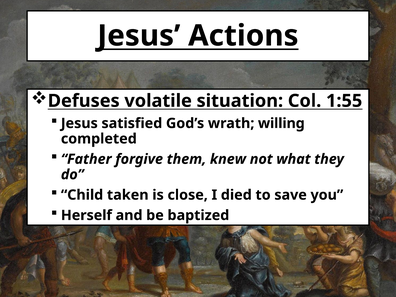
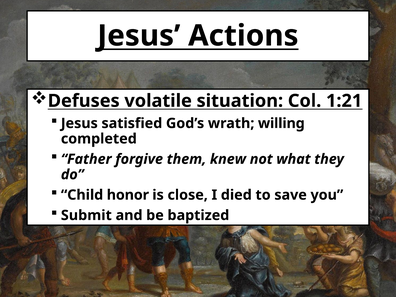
1:55: 1:55 -> 1:21 (344, 101)
taken: taken -> honor (128, 195)
Herself: Herself -> Submit (86, 215)
